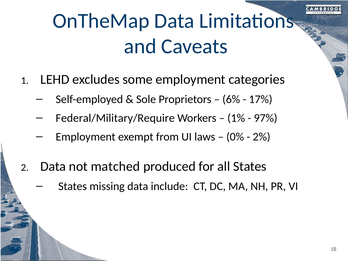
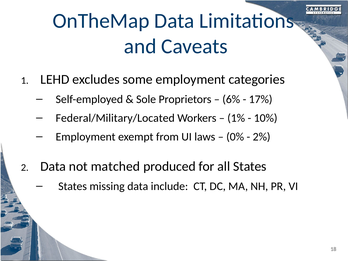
Federal/Military/Require: Federal/Military/Require -> Federal/Military/Located (115, 118)
97%: 97% -> 10% (266, 118)
